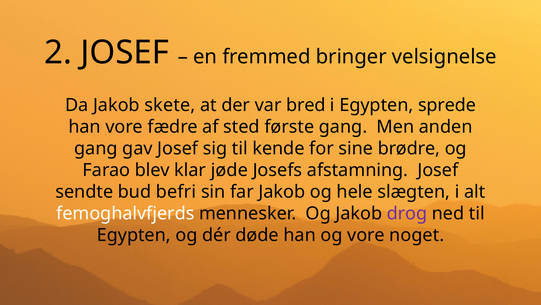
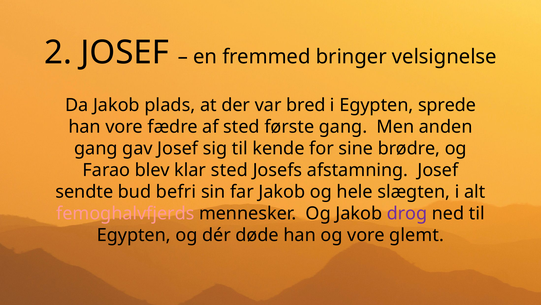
skete: skete -> plads (170, 105)
klar jøde: jøde -> sted (229, 170)
femoghalvfjerds colour: white -> pink (125, 213)
noget: noget -> glemt (417, 235)
